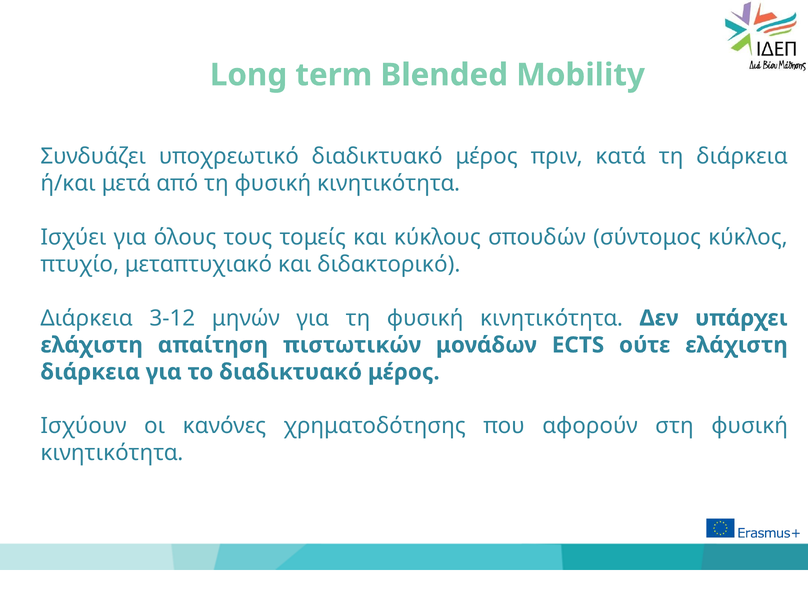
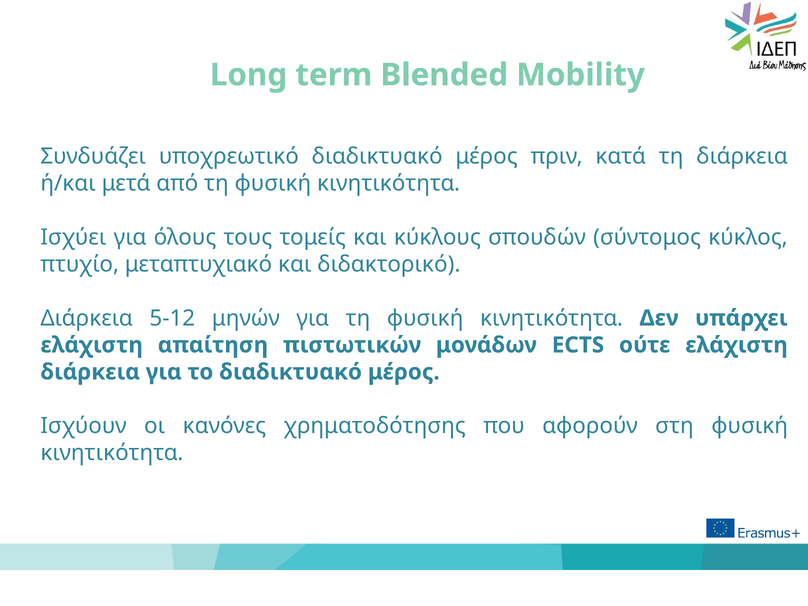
3-12: 3-12 -> 5-12 (172, 318)
